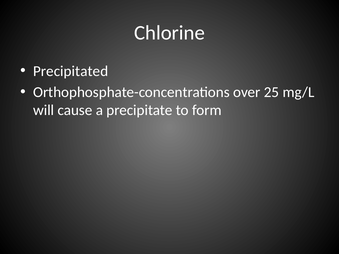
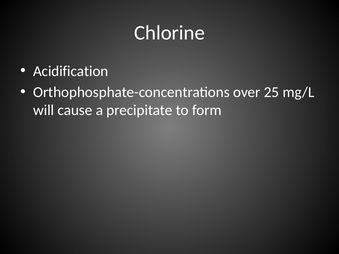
Precipitated: Precipitated -> Acidification (71, 71)
